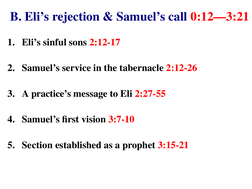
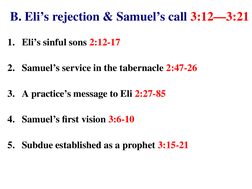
0:12—3:21: 0:12—3:21 -> 3:12—3:21 (220, 17)
2:12-26: 2:12-26 -> 2:47-26 (182, 68)
2:27-55: 2:27-55 -> 2:27-85 (150, 94)
3:7-10: 3:7-10 -> 3:6-10 (121, 119)
Section: Section -> Subdue (37, 145)
